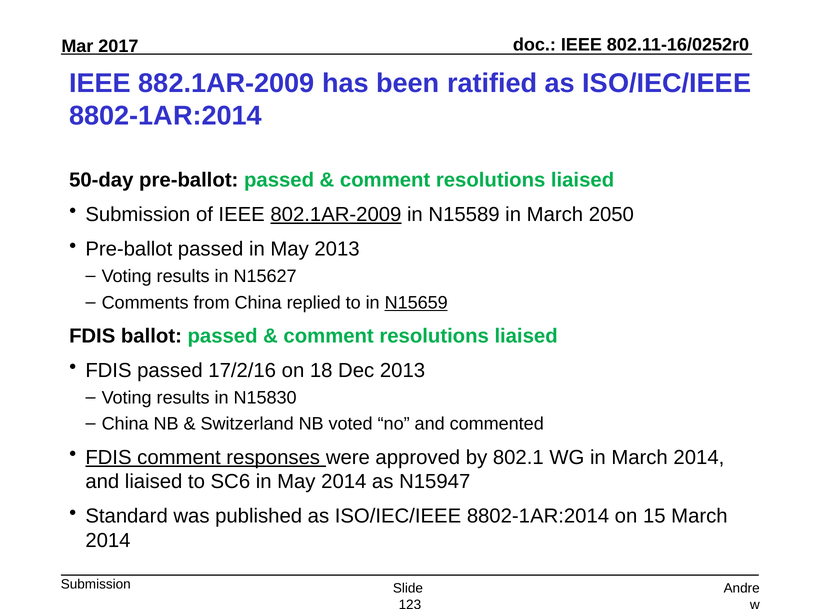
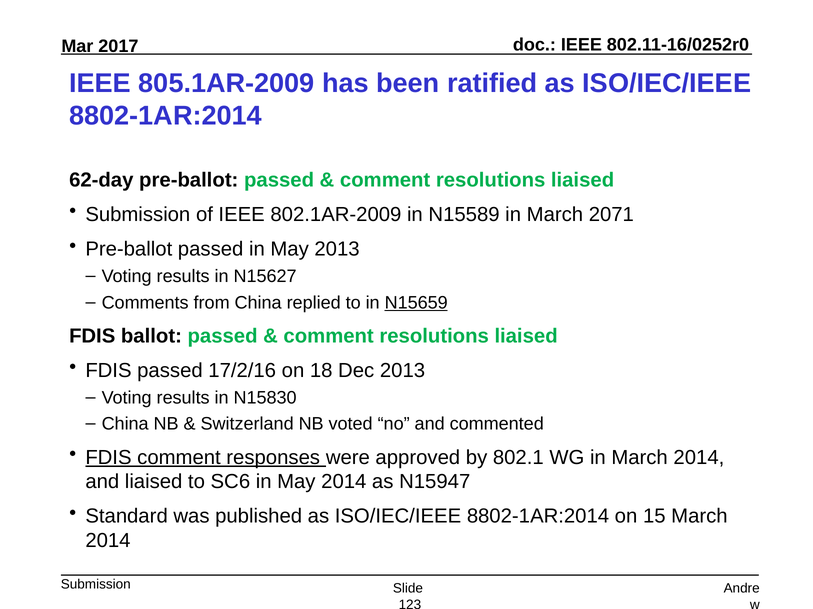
882.1AR-2009: 882.1AR-2009 -> 805.1AR-2009 (226, 83)
50-day: 50-day -> 62-day (101, 180)
802.1AR-2009 underline: present -> none (336, 215)
2050: 2050 -> 2071 (611, 215)
